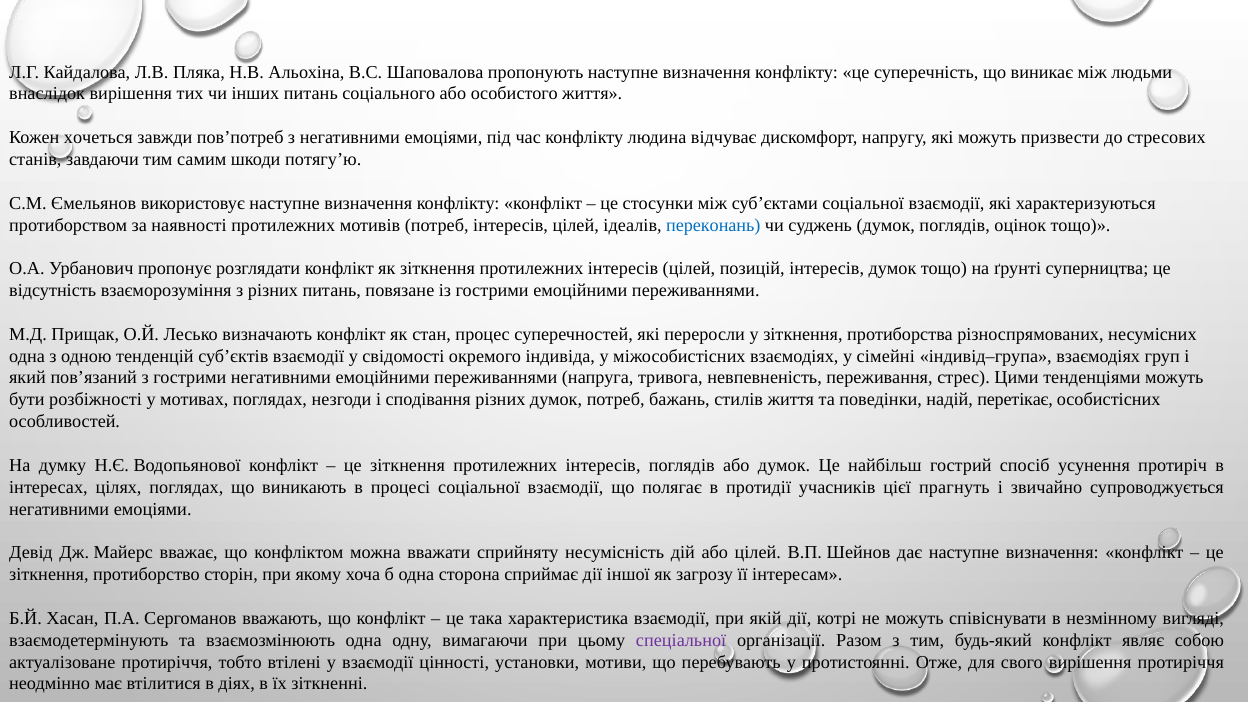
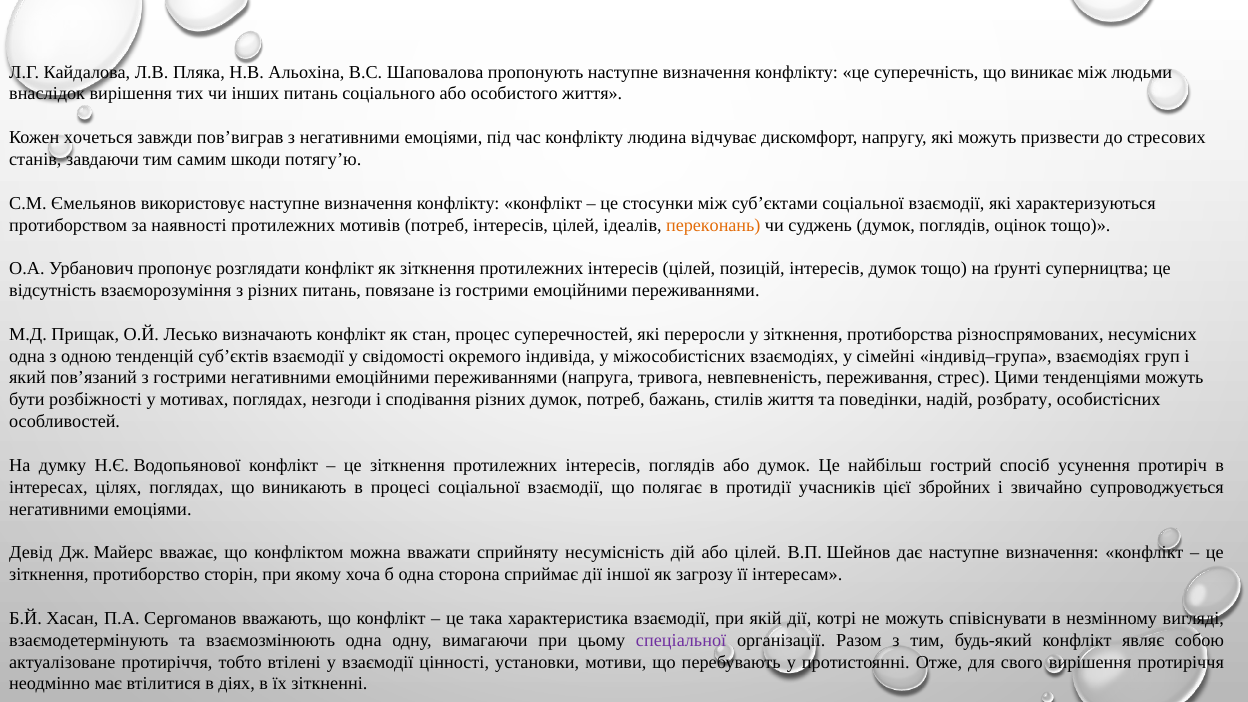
пов’потреб: пов’потреб -> пов’виграв (240, 138)
переконань colour: blue -> orange (713, 225)
перетікає: перетікає -> розбрату (1015, 400)
прагнуть: прагнуть -> збройних (955, 487)
